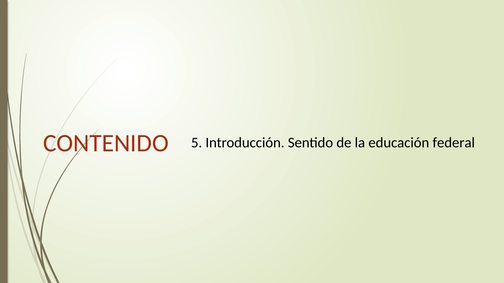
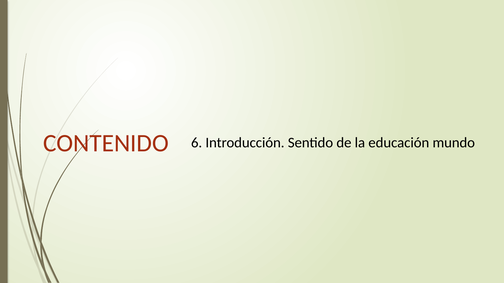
5: 5 -> 6 (197, 143)
federal: federal -> mundo (454, 143)
